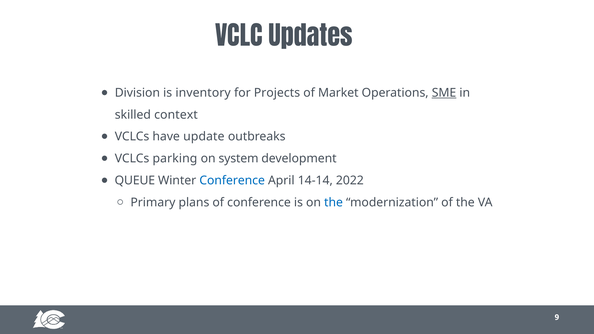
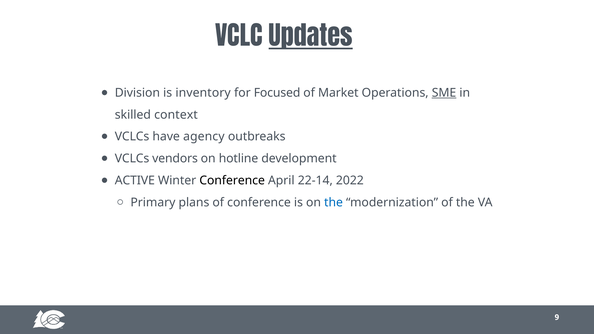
Updates underline: none -> present (311, 37)
Projects: Projects -> Focused (277, 93)
update: update -> agency (204, 137)
parking: parking -> vendors (175, 159)
system: system -> hotline (238, 159)
QUEUE: QUEUE -> ACTIVE (135, 181)
Conference colour: blue -> black (232, 181)
14-14: 14-14 -> 22-14 (315, 181)
